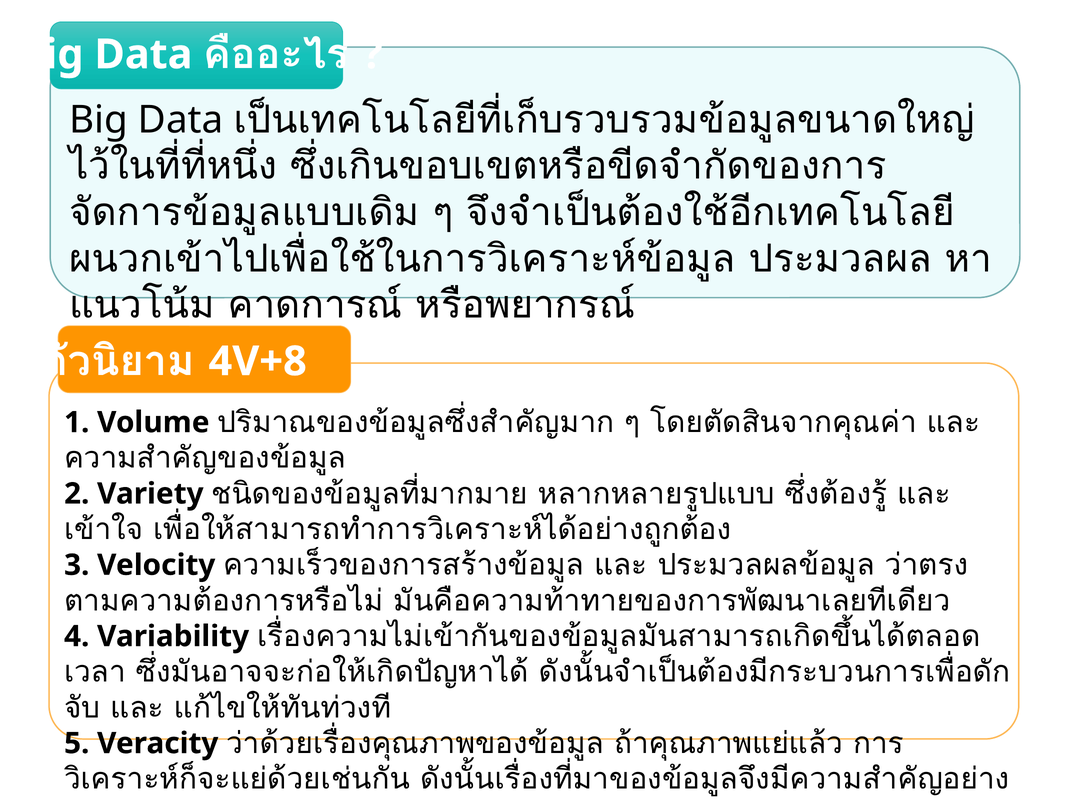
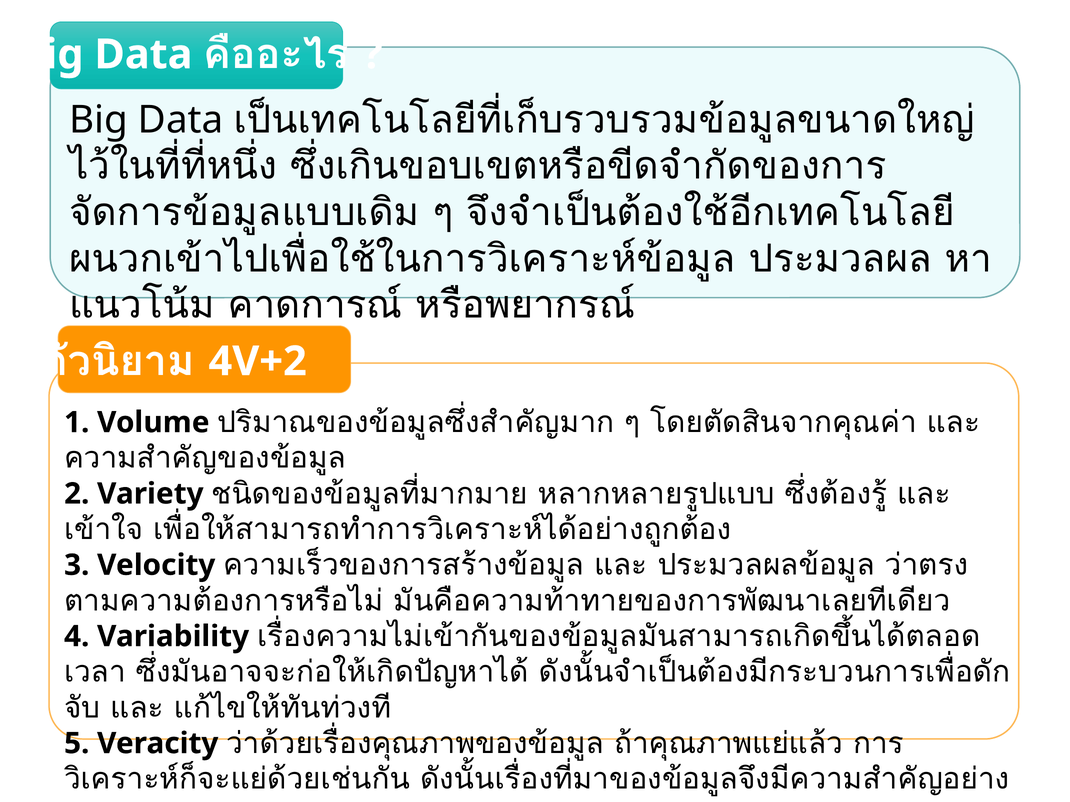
4V+8: 4V+8 -> 4V+2 (258, 362)
